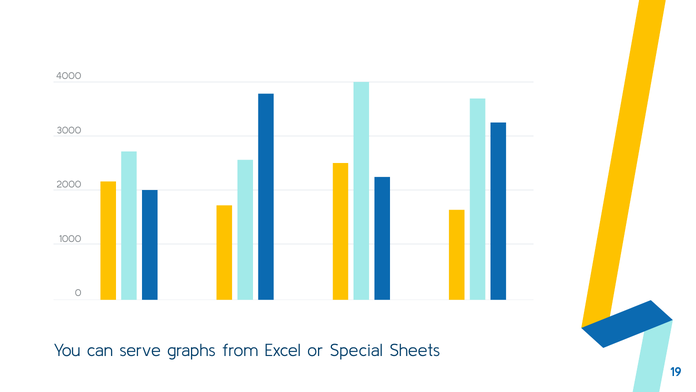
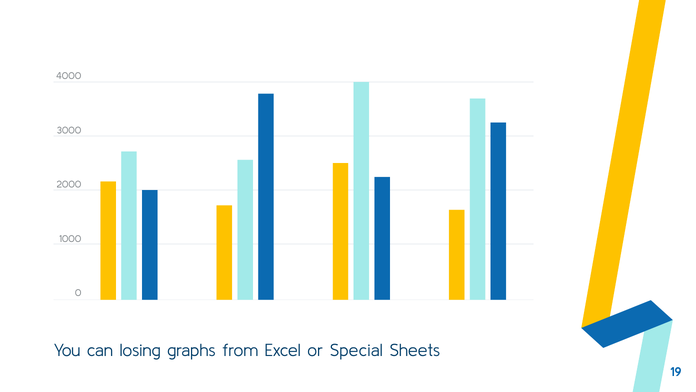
serve: serve -> losing (140, 350)
